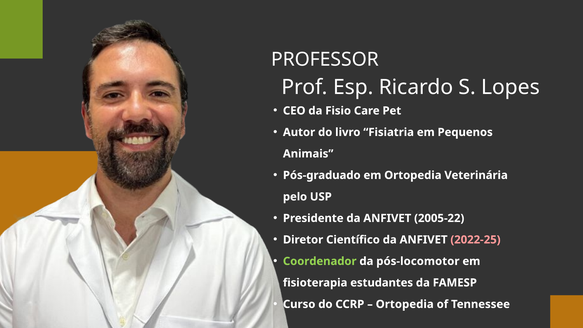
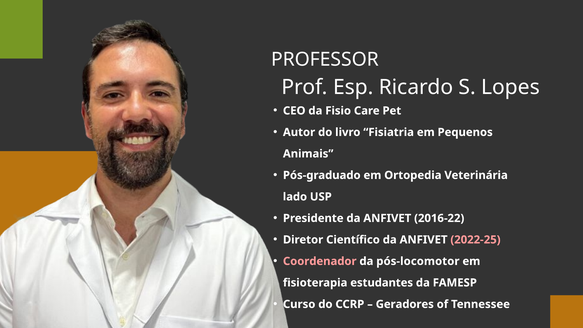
pelo: pelo -> lado (295, 197)
2005-22: 2005-22 -> 2016-22 (439, 218)
Coordenador colour: light green -> pink (320, 261)
Ortopedia: Ortopedia -> Geradores (405, 304)
